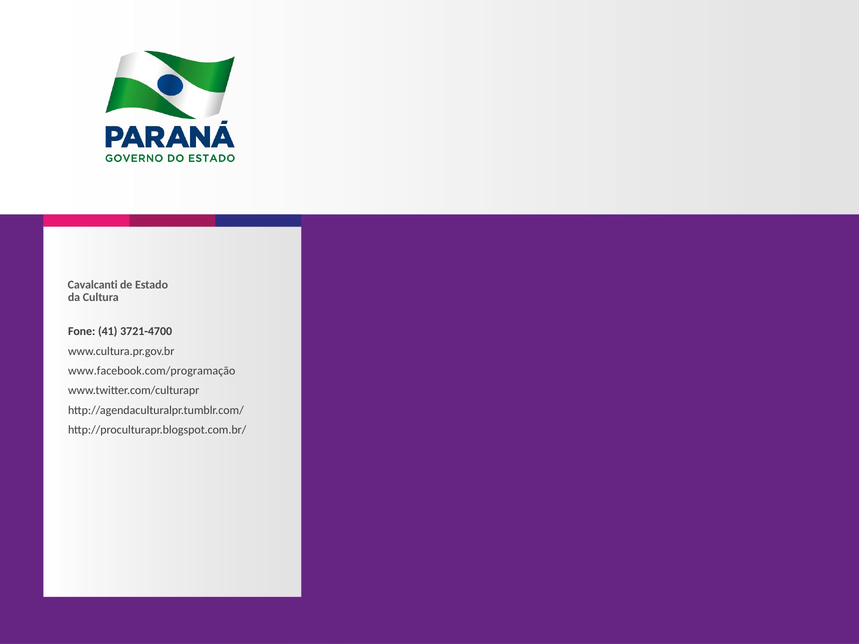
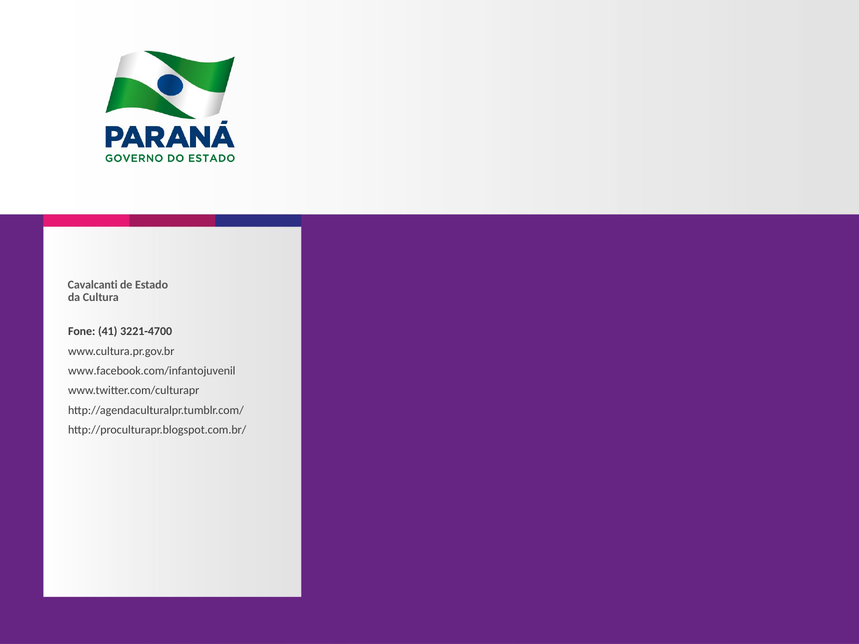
3721-4700: 3721-4700 -> 3221-4700 (146, 332)
www.facebook.com/programação: www.facebook.com/programação -> www.facebook.com/infantojuvenil (152, 371)
